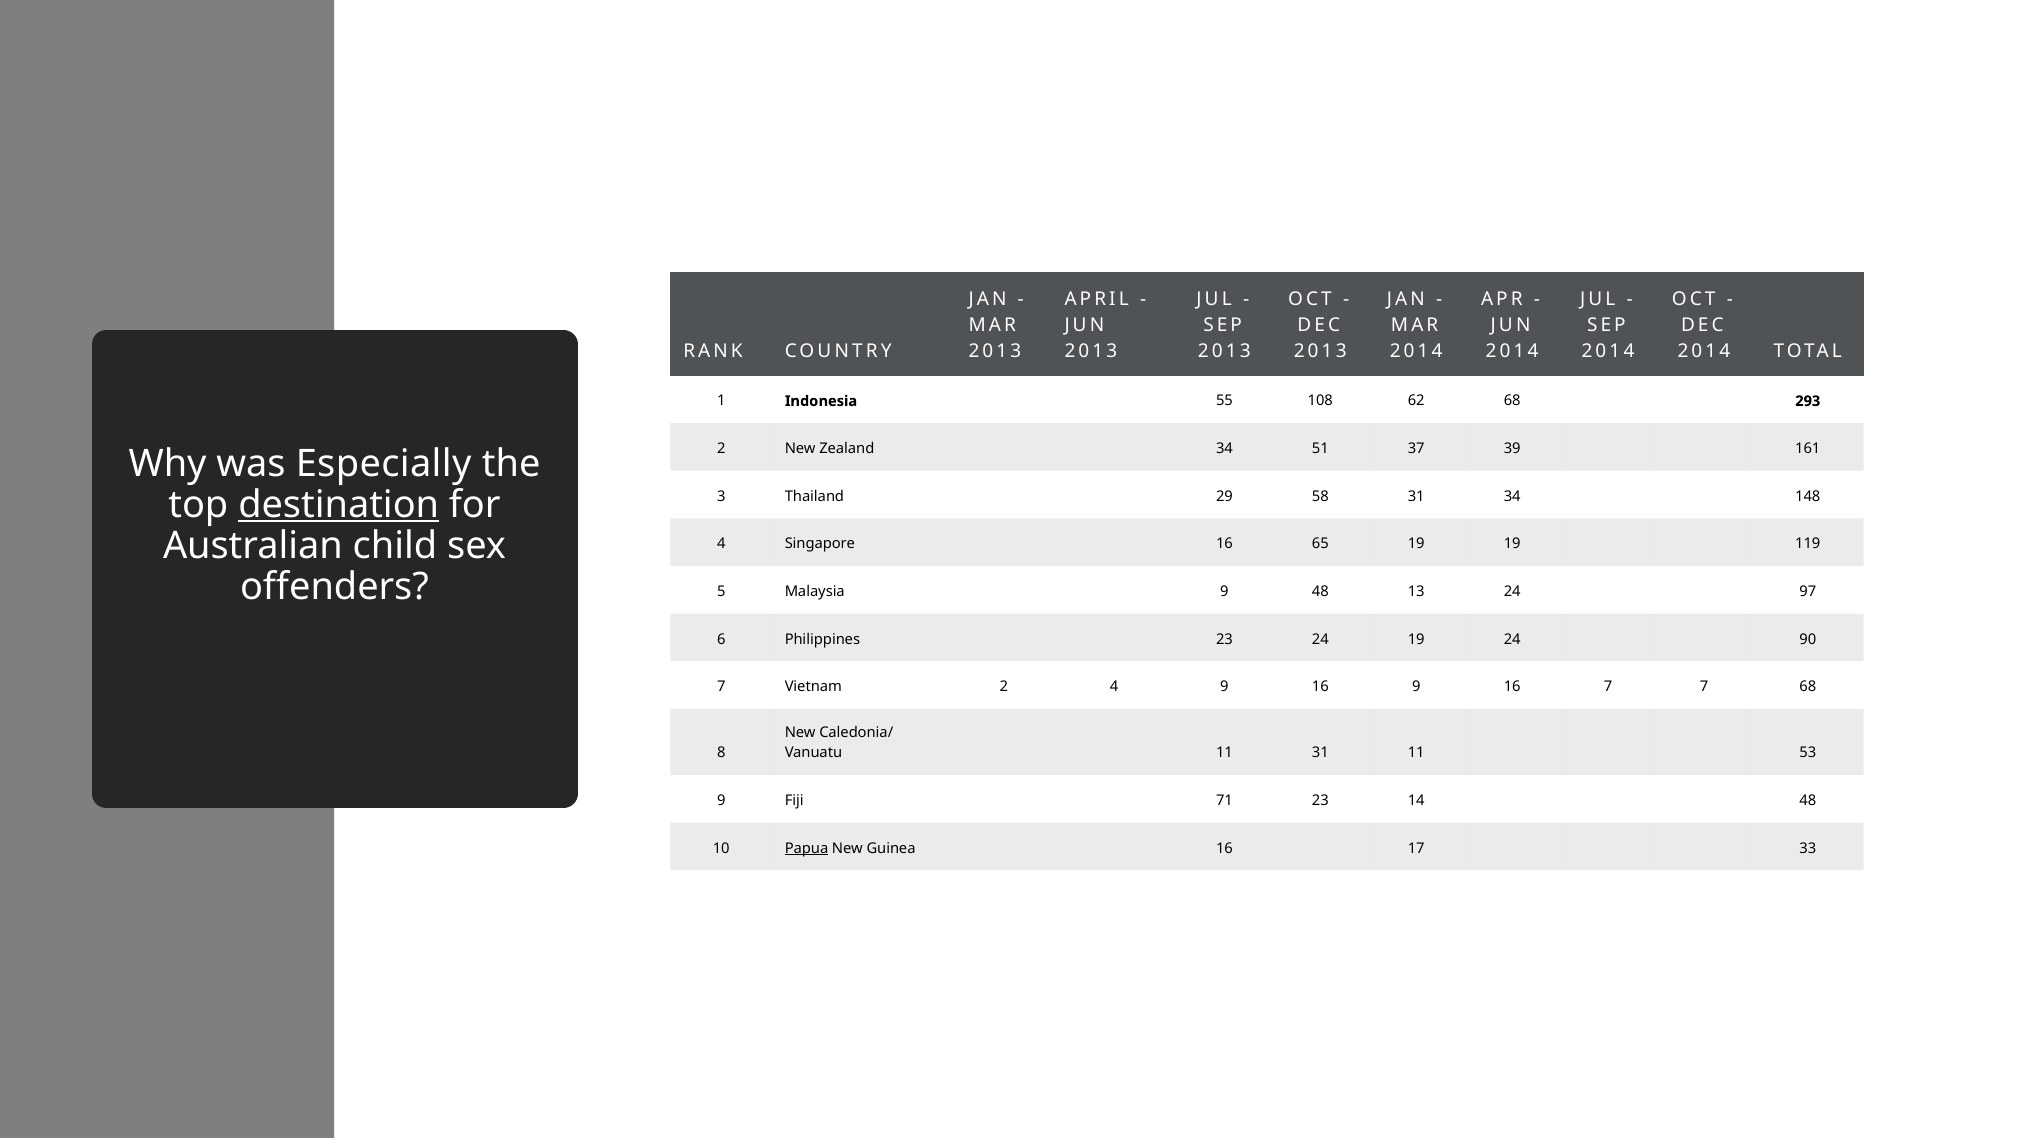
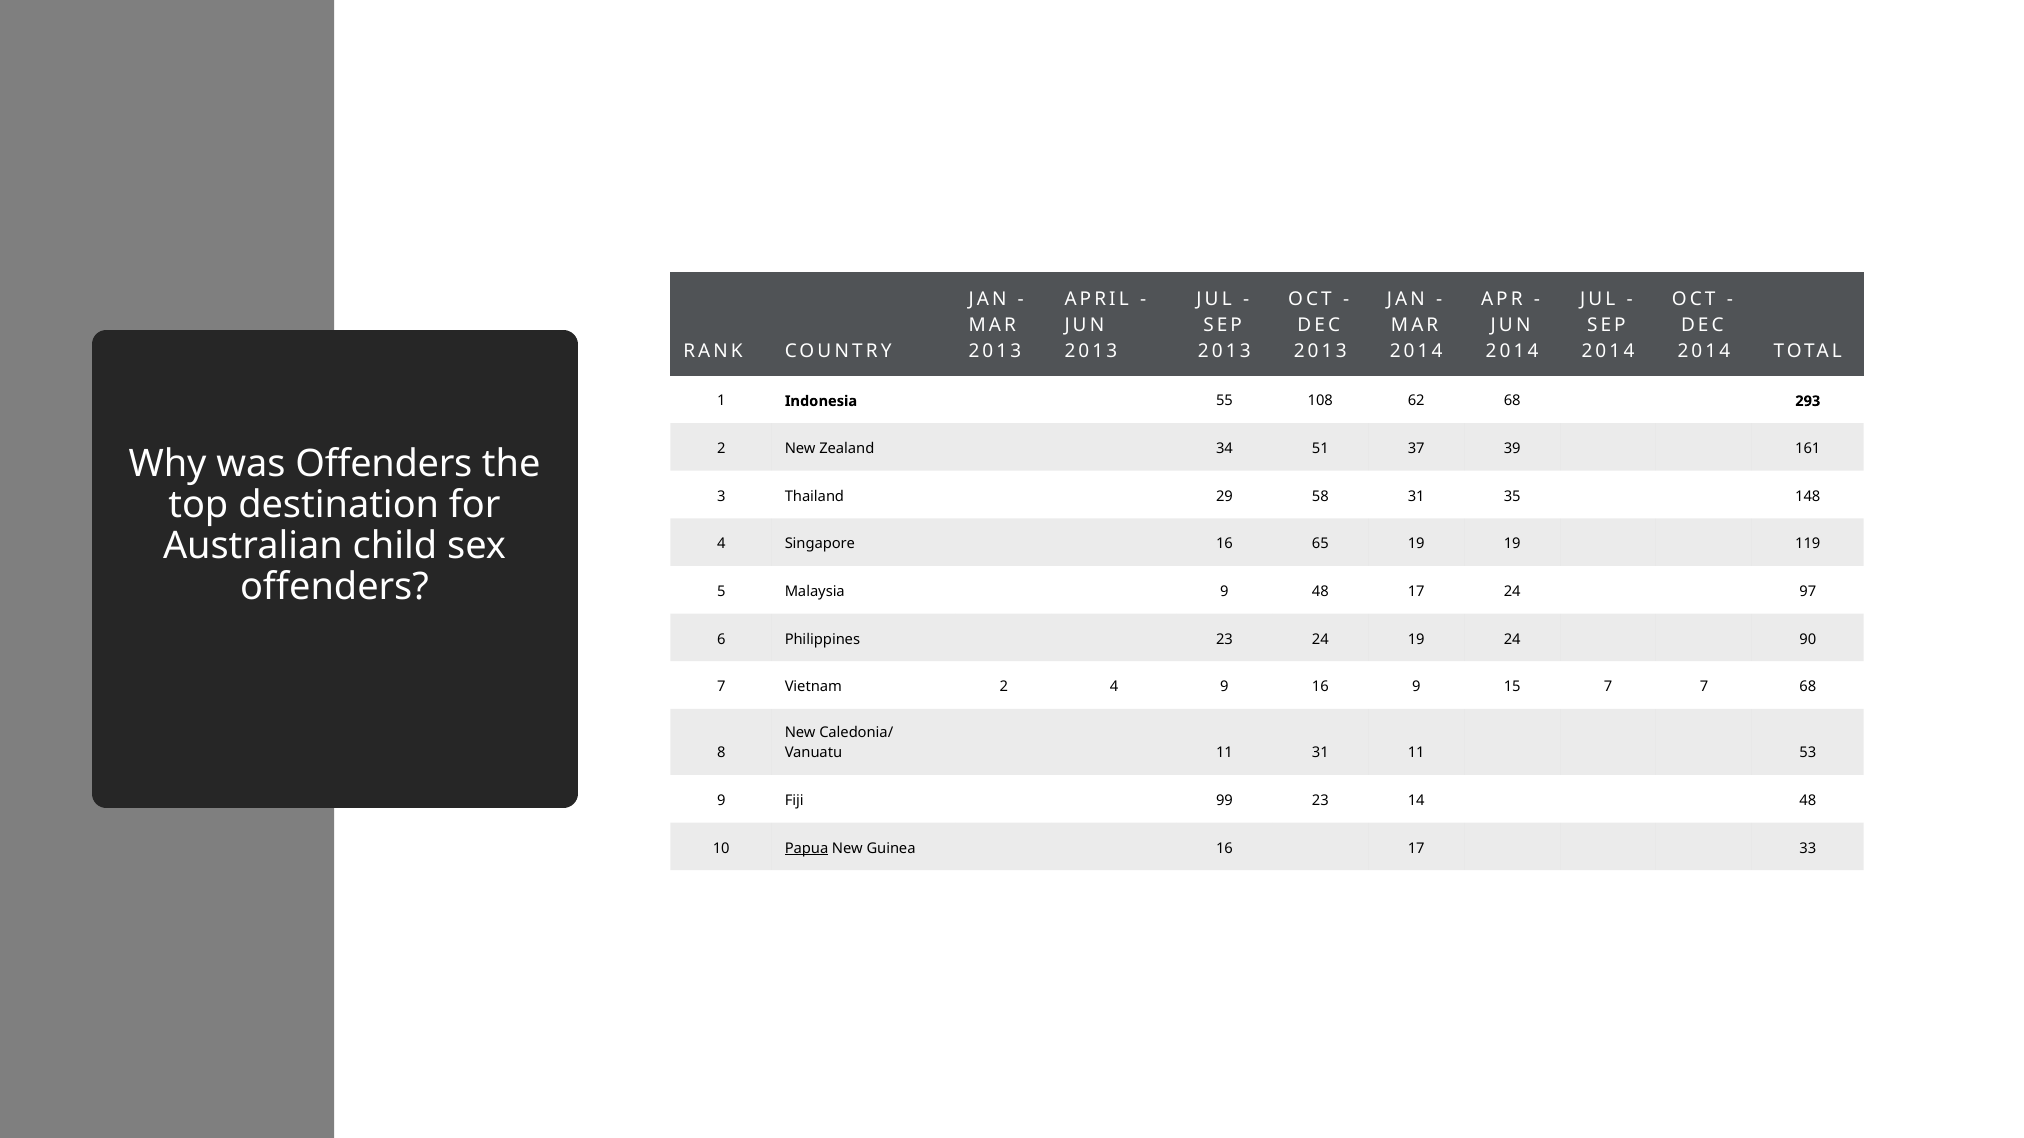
was Especially: Especially -> Offenders (384, 464)
31 34: 34 -> 35 (1512, 497)
destination underline: present -> none (339, 505)
48 13: 13 -> 17 (1416, 592)
16 9 16: 16 -> 15 (1512, 687)
71: 71 -> 99 (1224, 801)
